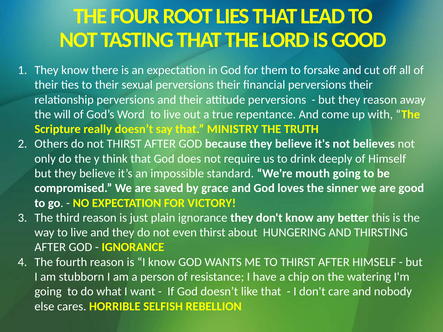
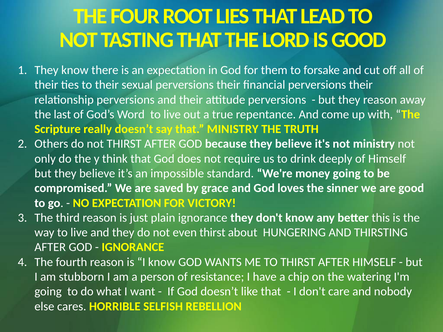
will: will -> last (62, 114)
not believes: believes -> ministry (374, 144)
mouth: mouth -> money (313, 174)
